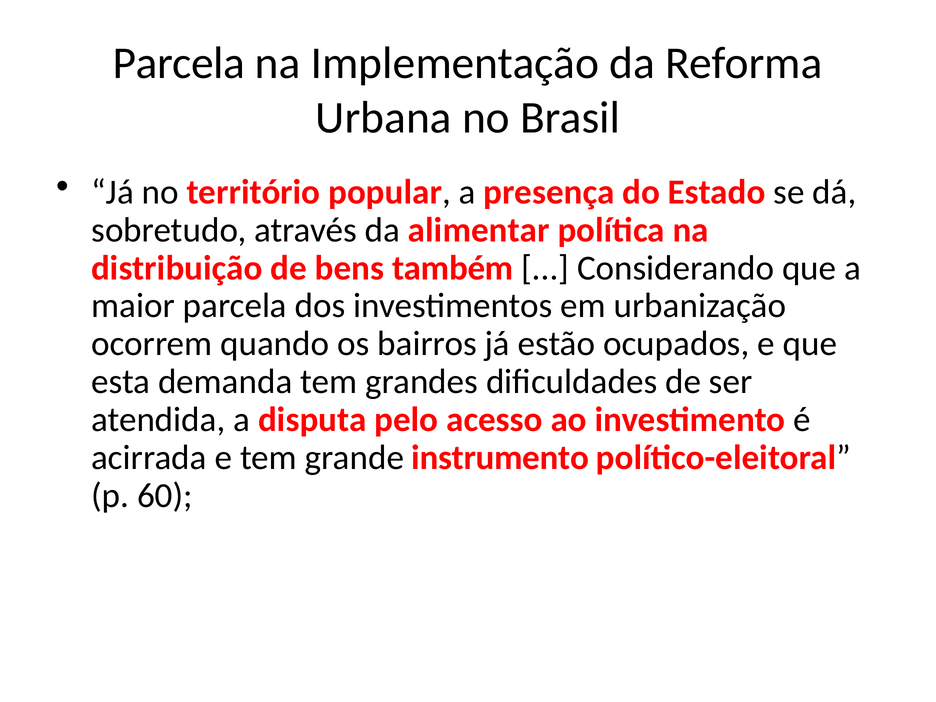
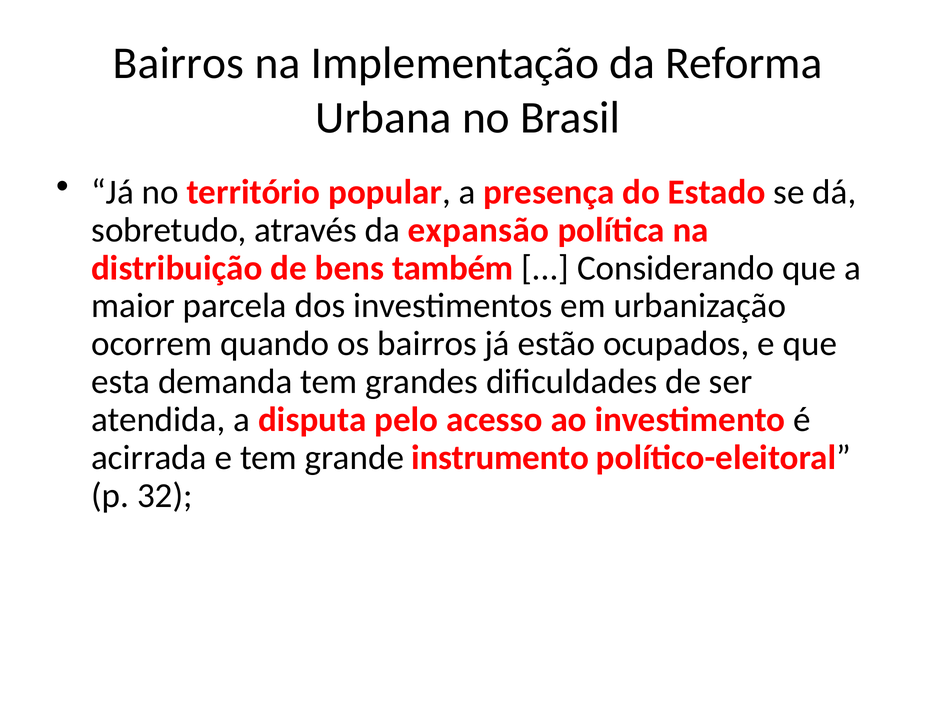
Parcela: Parcela -> Bairros (179, 63)
alimentar: alimentar -> expansão (479, 230)
60: 60 -> 32 (165, 496)
